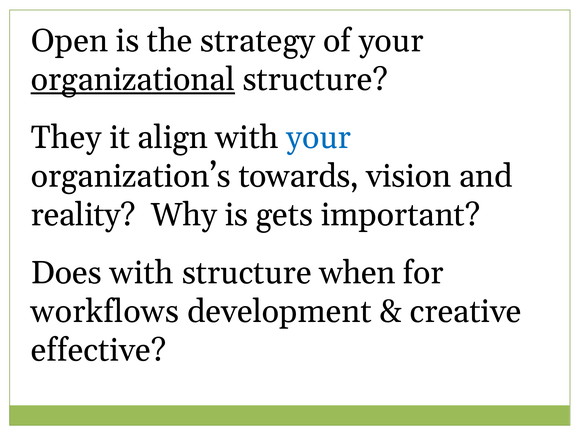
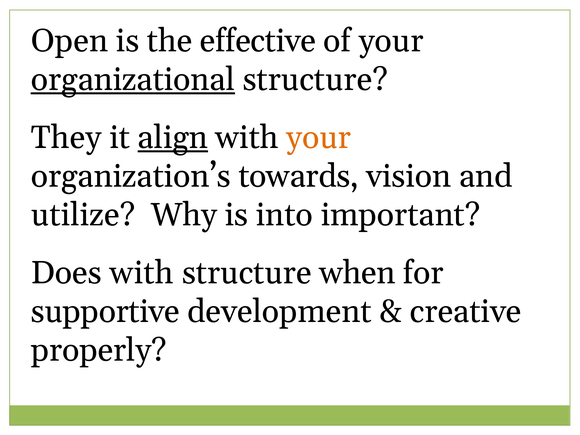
strategy: strategy -> effective (258, 41)
align underline: none -> present (173, 138)
your colour: blue -> orange (319, 138)
reality: reality -> utilize (83, 215)
gets: gets -> into (284, 215)
workflows: workflows -> supportive (105, 312)
effective: effective -> properly (99, 350)
